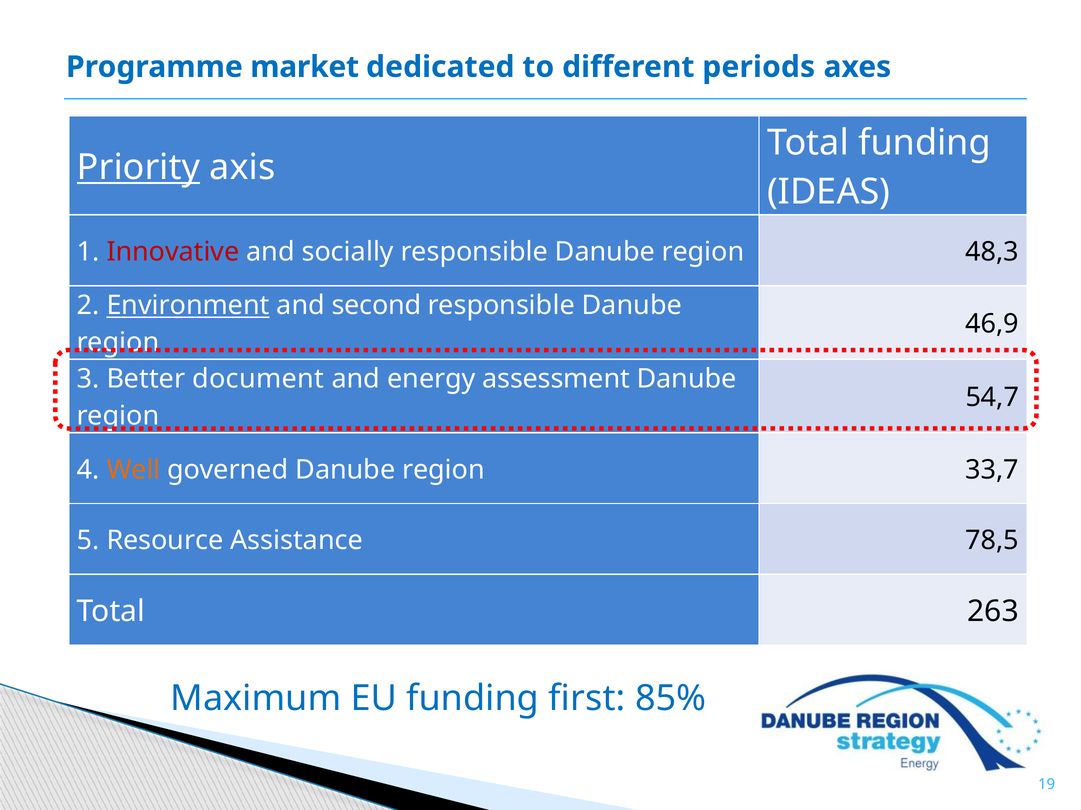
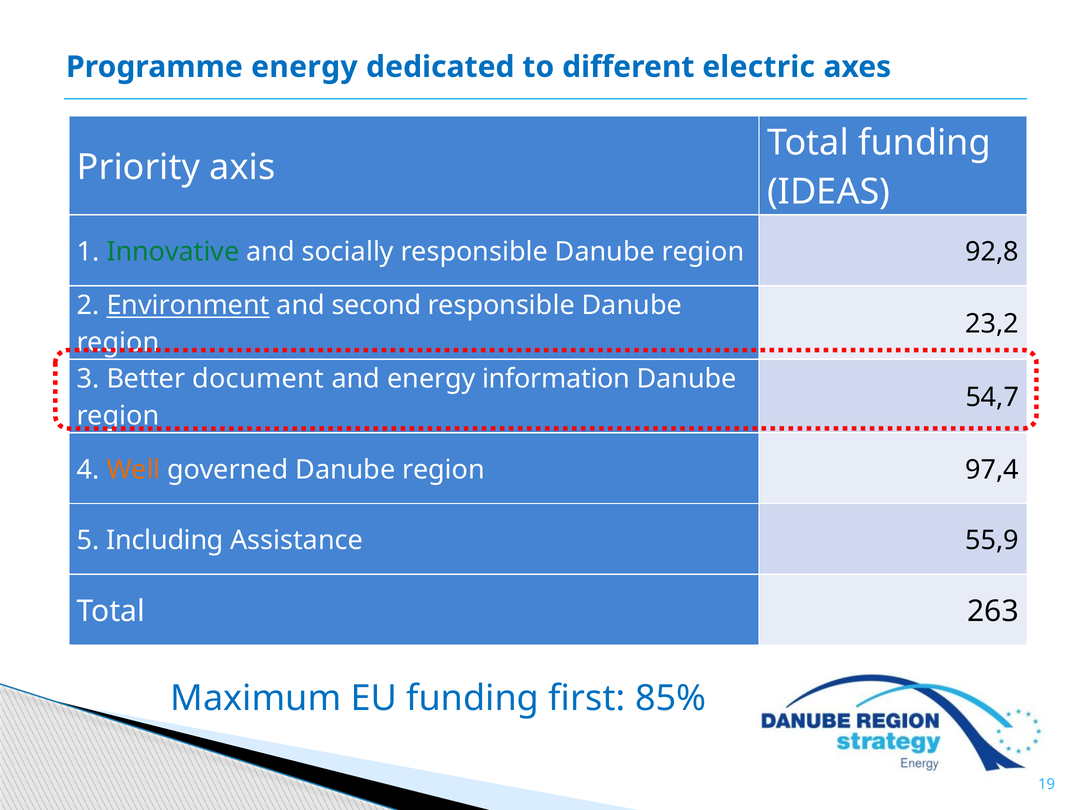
Programme market: market -> energy (304, 67)
periods: periods -> electric (759, 67)
Priority underline: present -> none (138, 168)
Innovative colour: red -> green (173, 252)
48,3: 48,3 -> 92,8 (992, 252)
46,9: 46,9 -> 23,2 (992, 324)
assessment: assessment -> information (556, 379)
33,7: 33,7 -> 97,4 (992, 470)
Resource: Resource -> Including (165, 541)
78,5: 78,5 -> 55,9 (992, 541)
